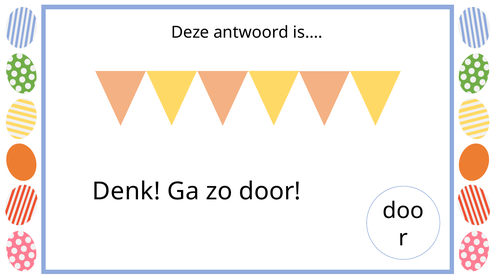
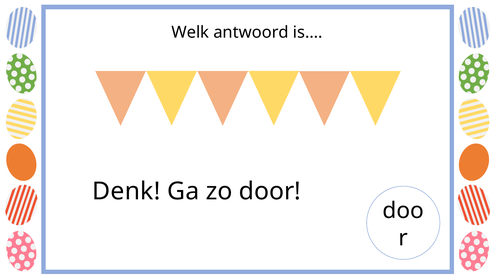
Deze: Deze -> Welk (190, 32)
